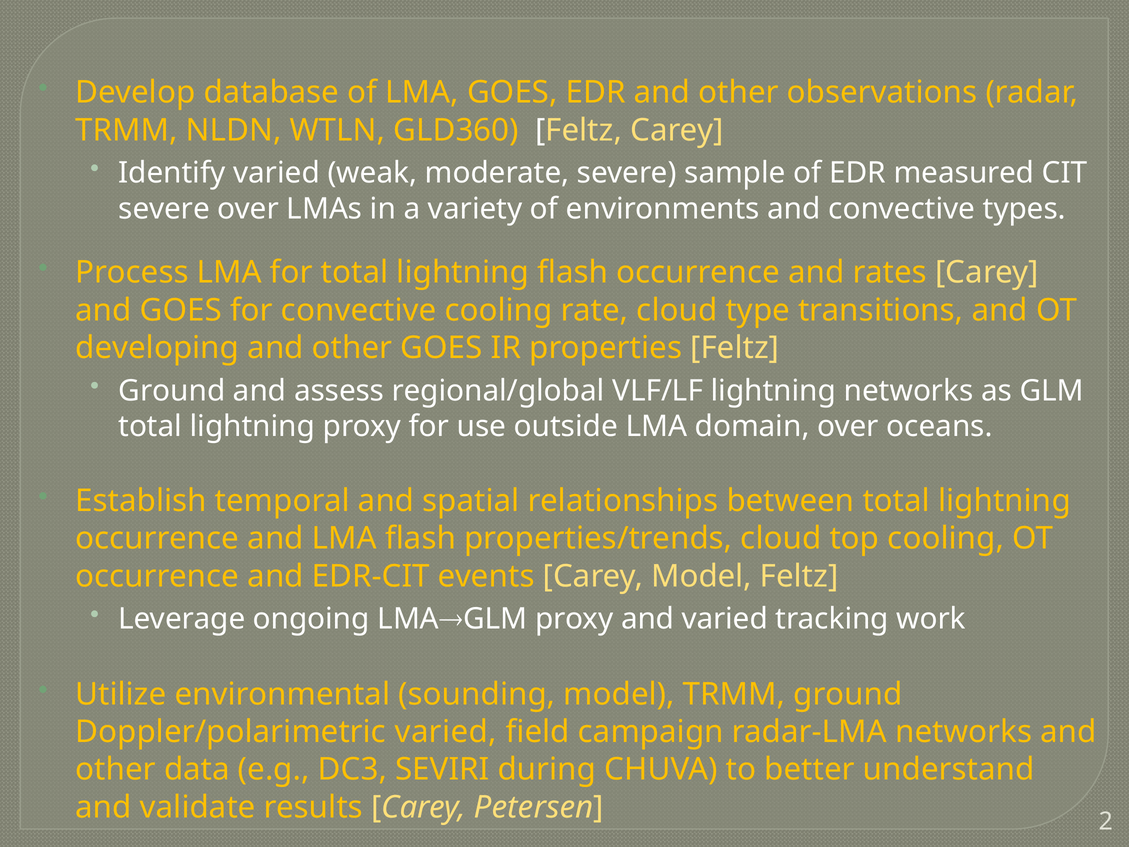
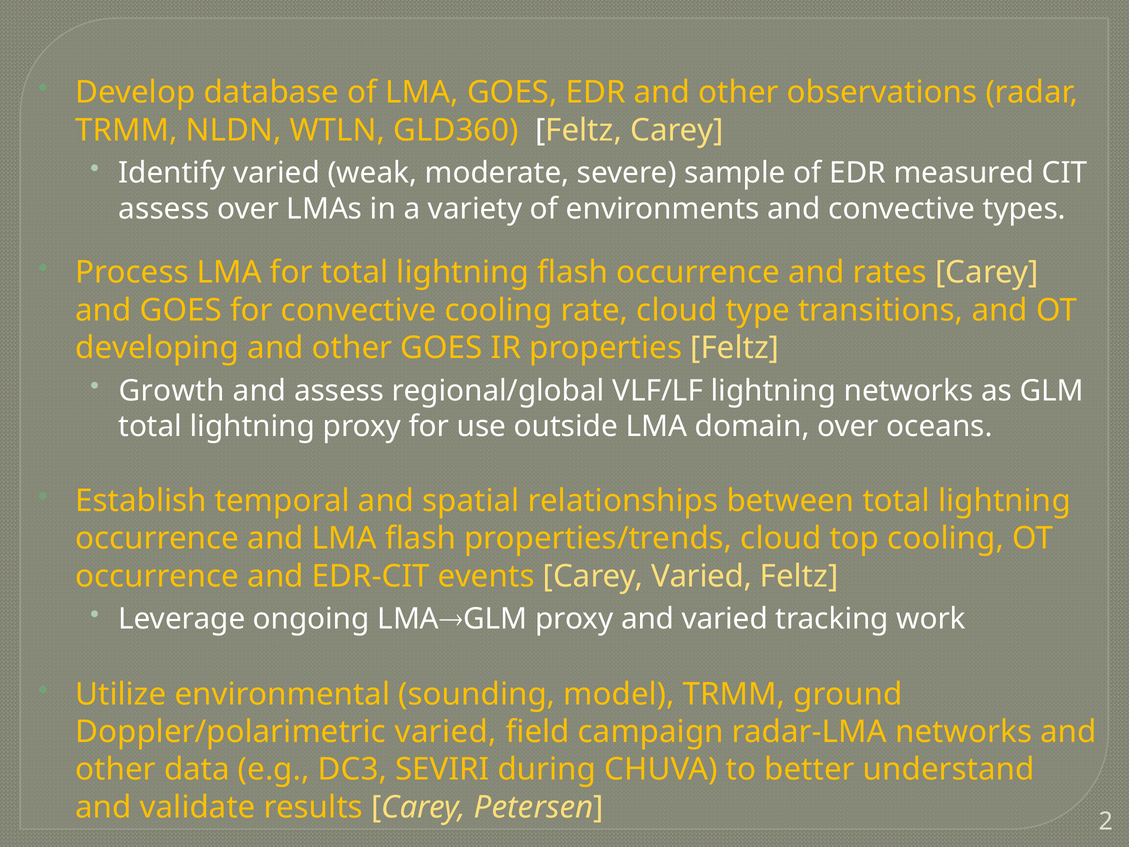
severe: severe -> assess (164, 209)
Ground: Ground -> Growth (172, 391)
Carey Model: Model -> Varied (702, 576)
